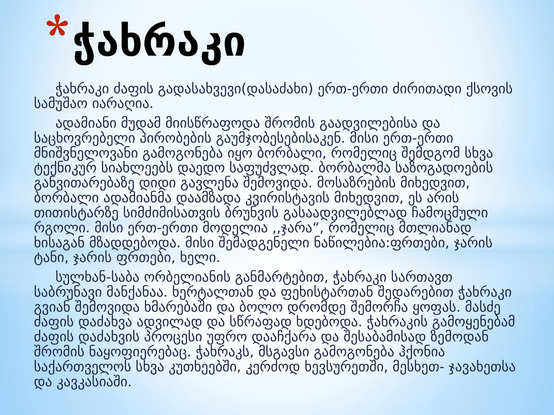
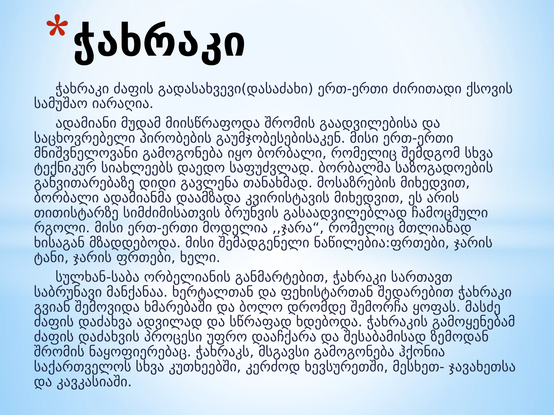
გავლენა შემოვიდა: შემოვიდა -> თანახმად (278, 183)
